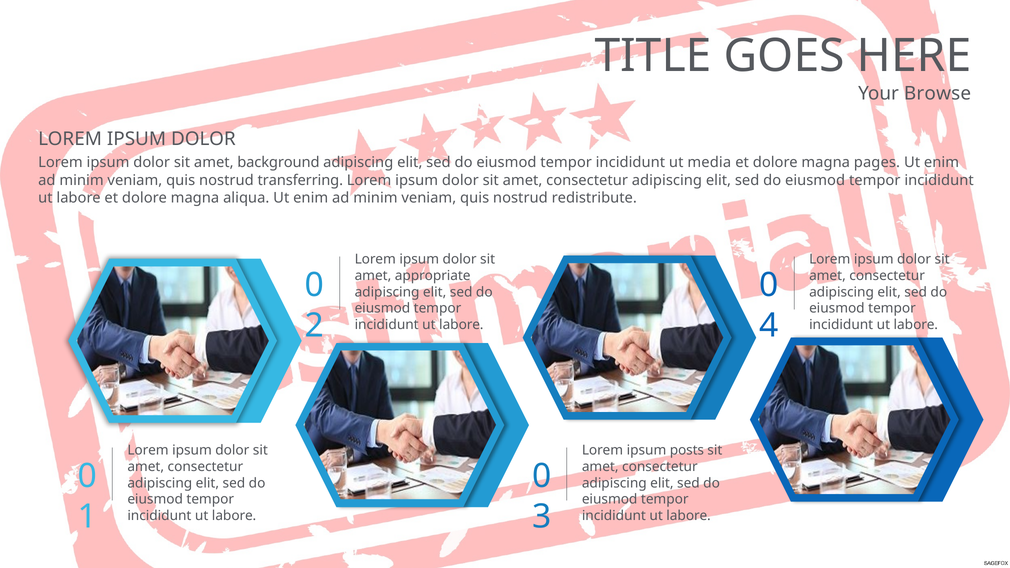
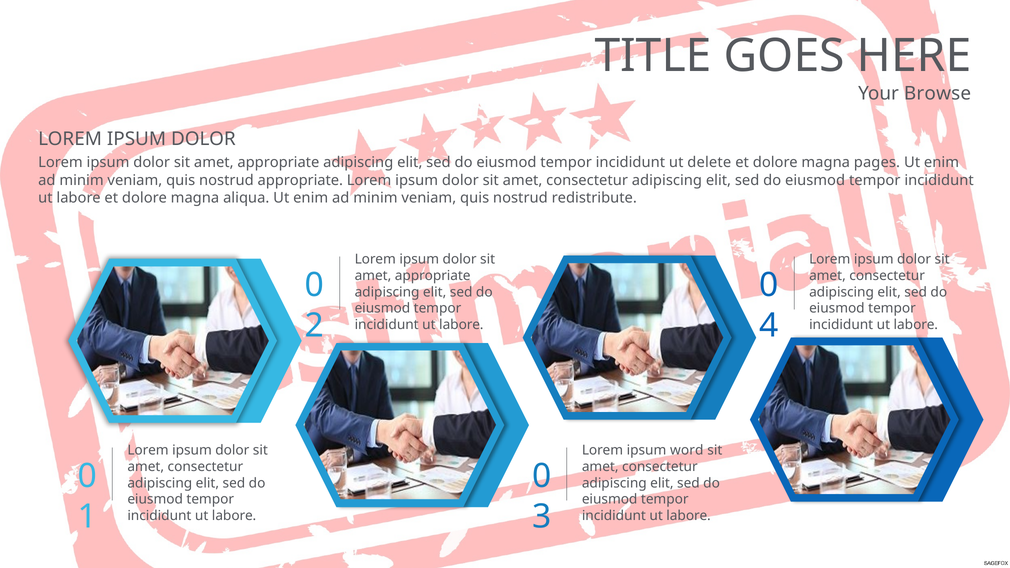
background: background -> appropriate (278, 163)
media: media -> delete (709, 163)
nostrud transferring: transferring -> appropriate (300, 180)
posts: posts -> word (687, 450)
